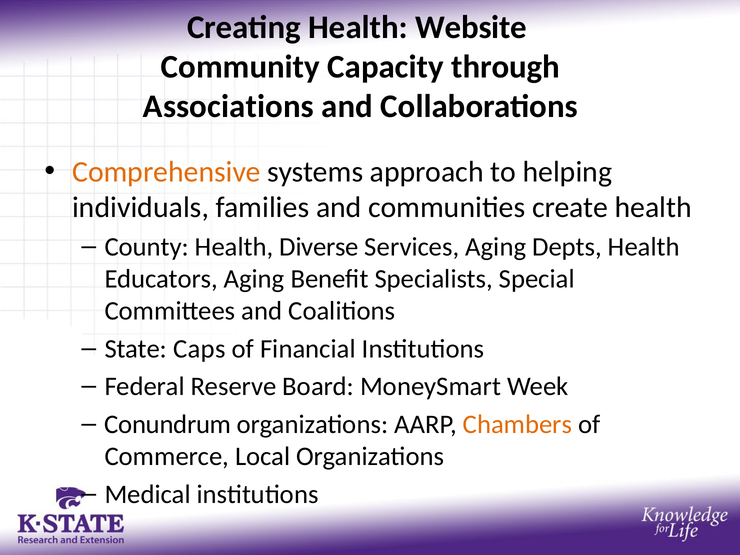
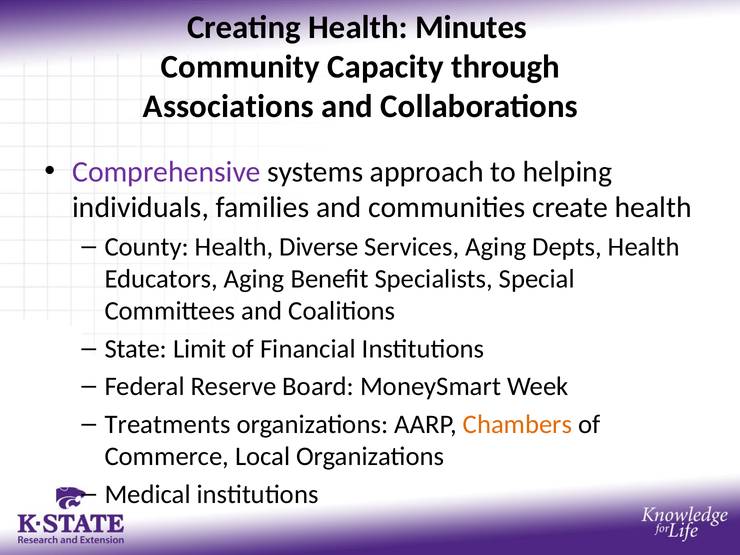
Website: Website -> Minutes (471, 28)
Comprehensive colour: orange -> purple (166, 172)
Caps: Caps -> Limit (200, 349)
Conundrum: Conundrum -> Treatments (168, 424)
